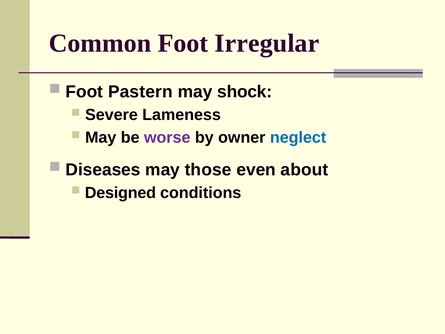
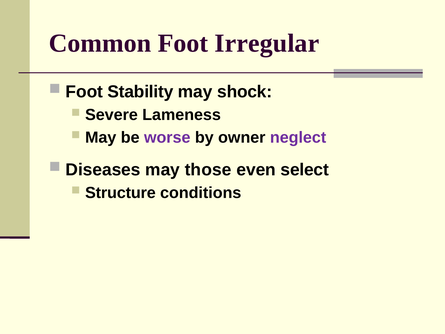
Pastern: Pastern -> Stability (141, 92)
neglect colour: blue -> purple (298, 137)
about: about -> select (305, 170)
Designed: Designed -> Structure (120, 193)
